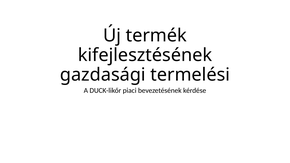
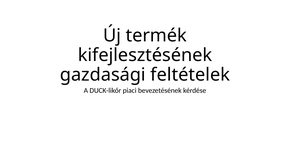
termelési: termelési -> feltételek (190, 75)
